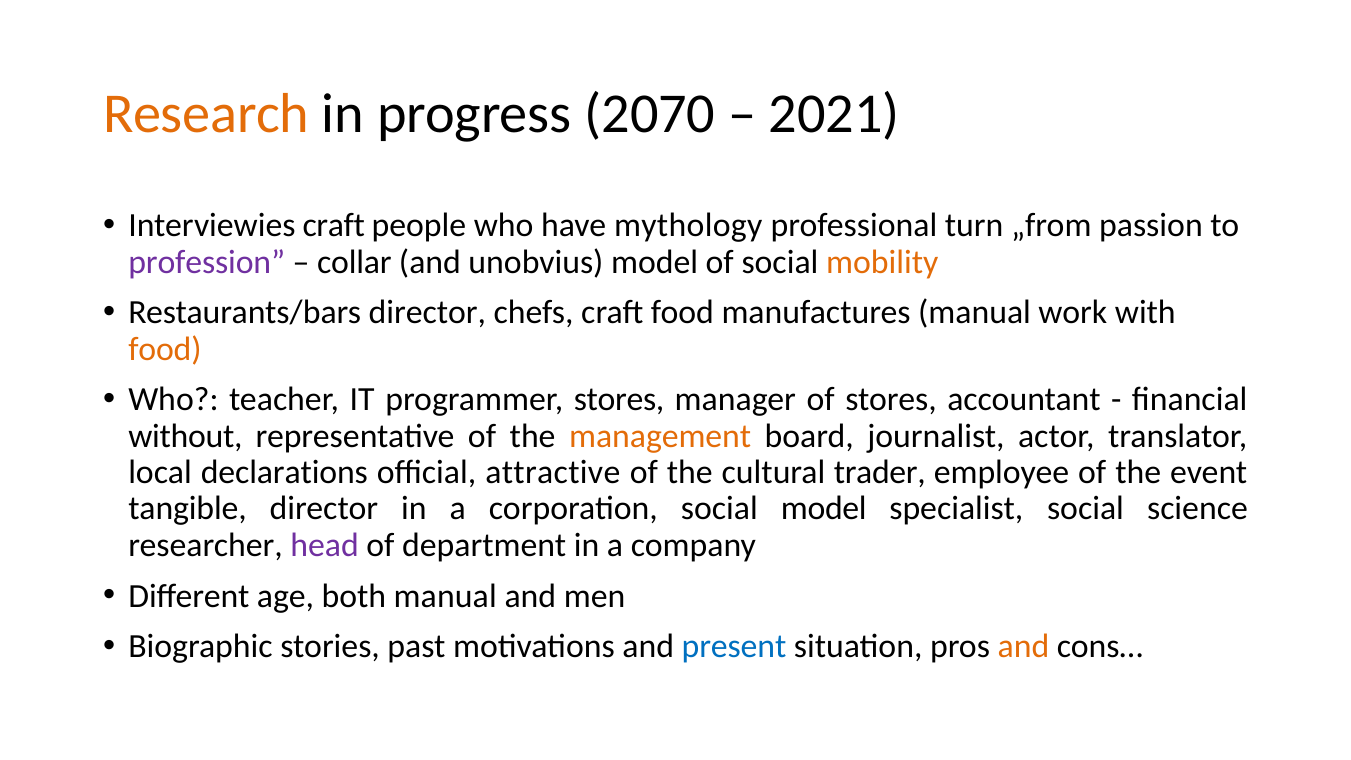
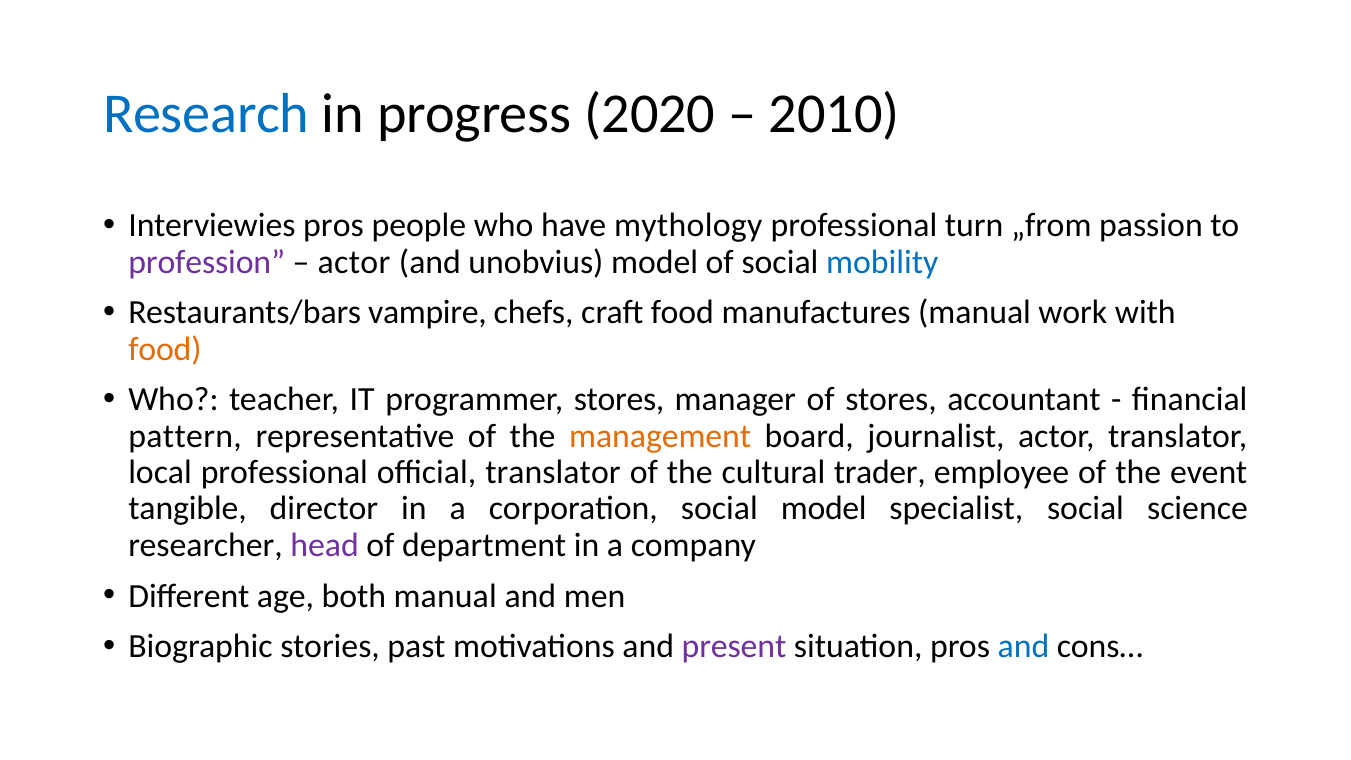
Research colour: orange -> blue (206, 114)
2070: 2070 -> 2020 (650, 114)
2021: 2021 -> 2010 (834, 114)
Interviewies craft: craft -> pros (334, 225)
collar: collar -> actor (354, 262)
mobility colour: orange -> blue (882, 262)
Restaurants/bars director: director -> vampire (427, 312)
without: without -> pattern (185, 436)
local declarations: declarations -> professional (284, 472)
official attractive: attractive -> translator (553, 472)
present colour: blue -> purple (734, 646)
and colour: orange -> blue (1023, 646)
